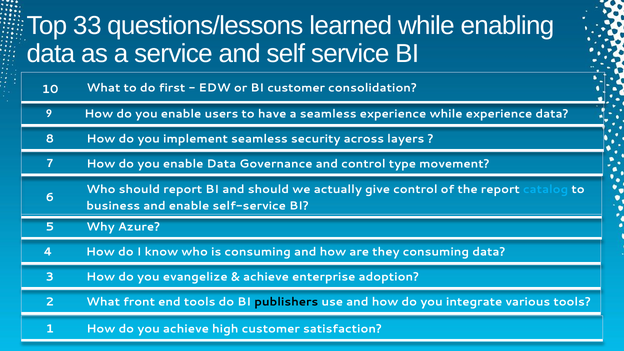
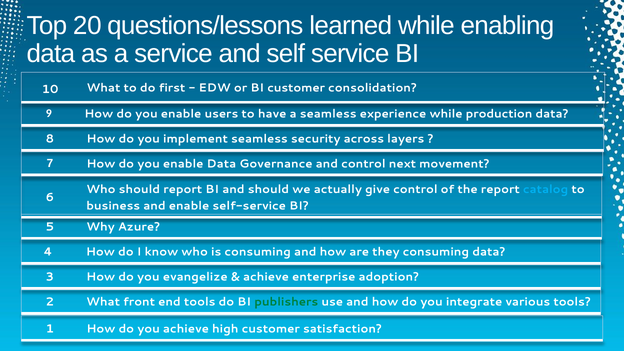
33: 33 -> 20 (87, 26)
while experience: experience -> production (499, 114)
type: type -> next (402, 164)
publishers colour: black -> green (286, 302)
